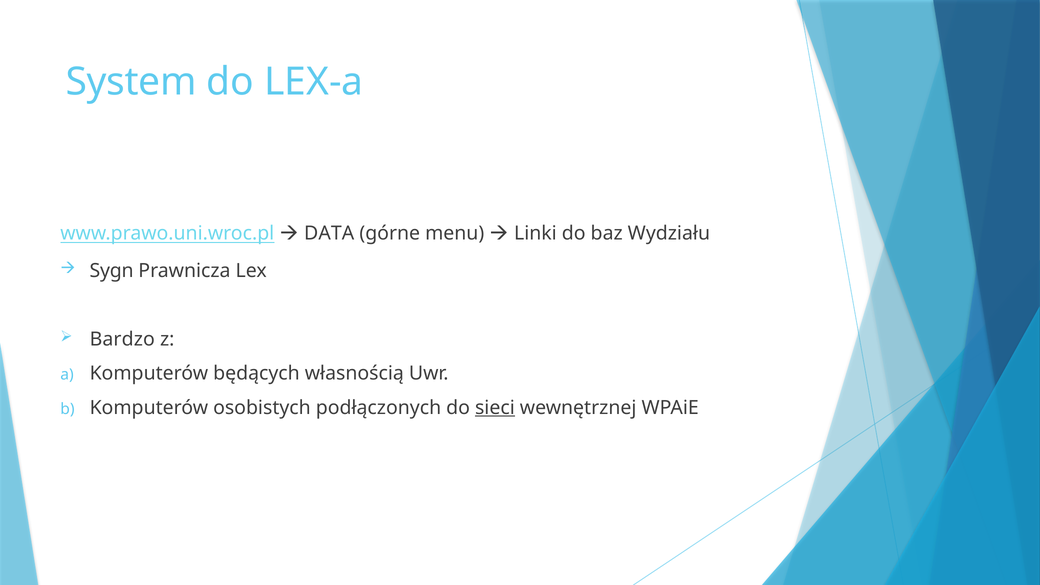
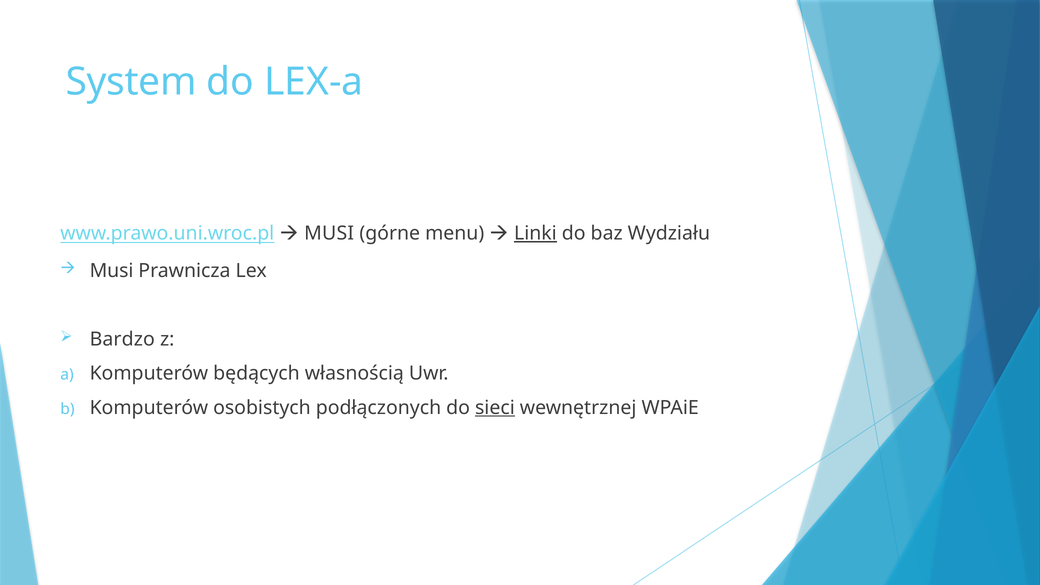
DATA: DATA -> MUSI (329, 233)
Linki underline: none -> present (535, 233)
Sygn: Sygn -> Musi (112, 271)
